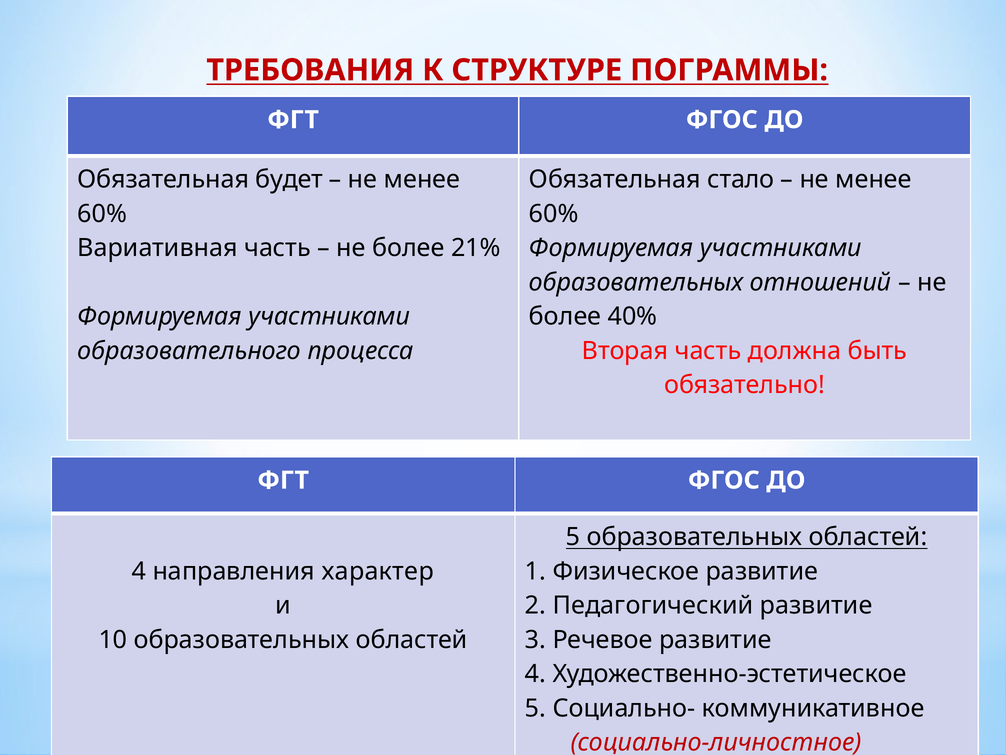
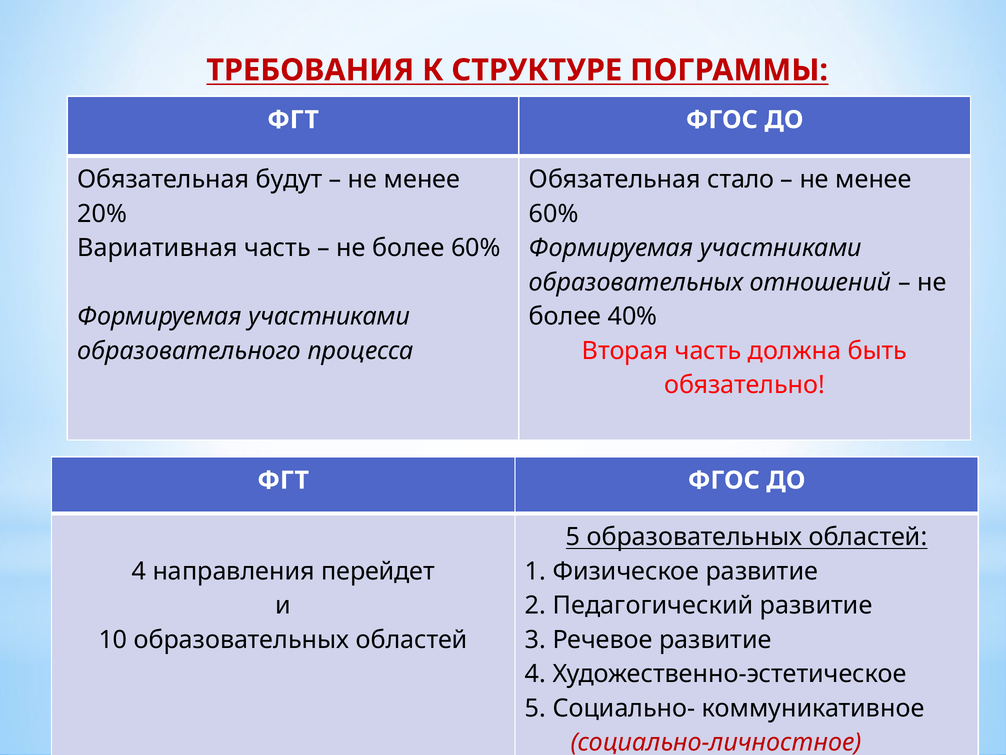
Обязательная будет: будет -> будут (289, 179)
60%: 60% -> 20% (102, 214)
более 21%: 21% -> 60% (476, 248)
характер: характер -> перейдет (378, 571)
